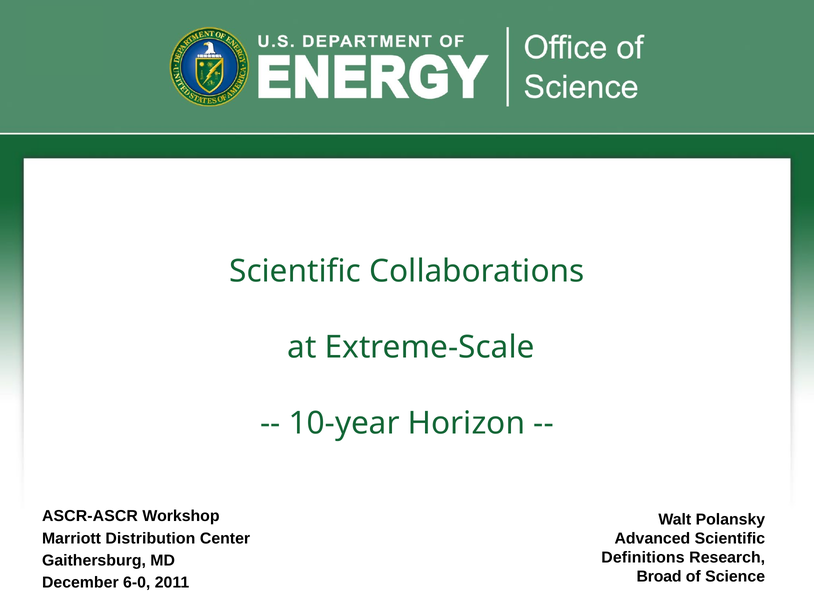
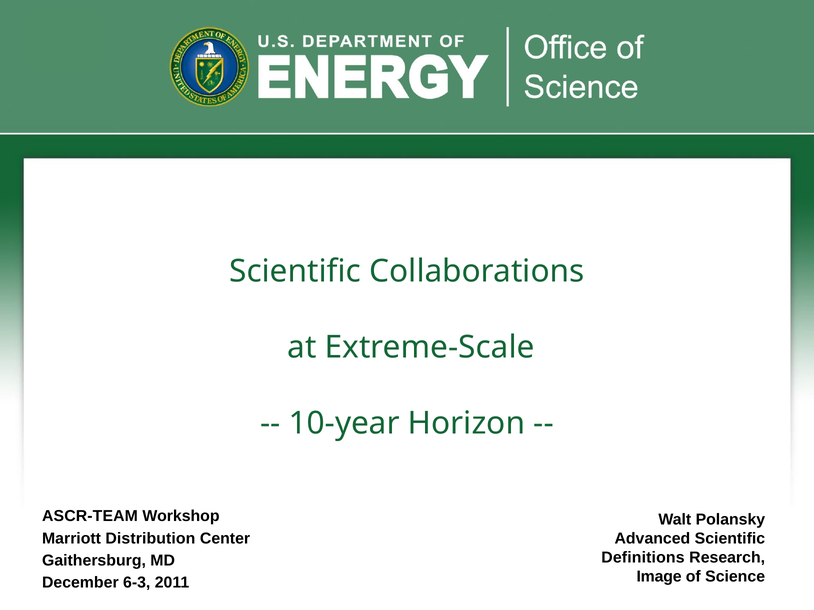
ASCR-ASCR: ASCR-ASCR -> ASCR-TEAM (90, 517)
Broad: Broad -> Image (659, 577)
6-0: 6-0 -> 6-3 (137, 583)
